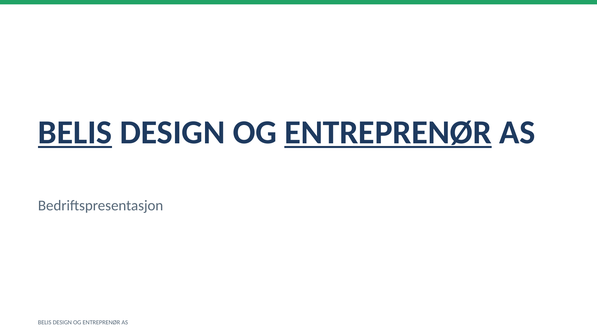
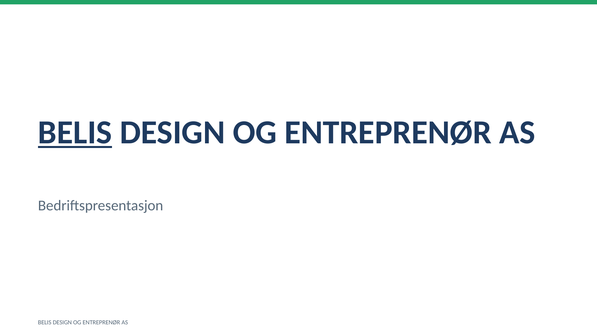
ENTREPRENØR underline: present -> none (388, 132)
